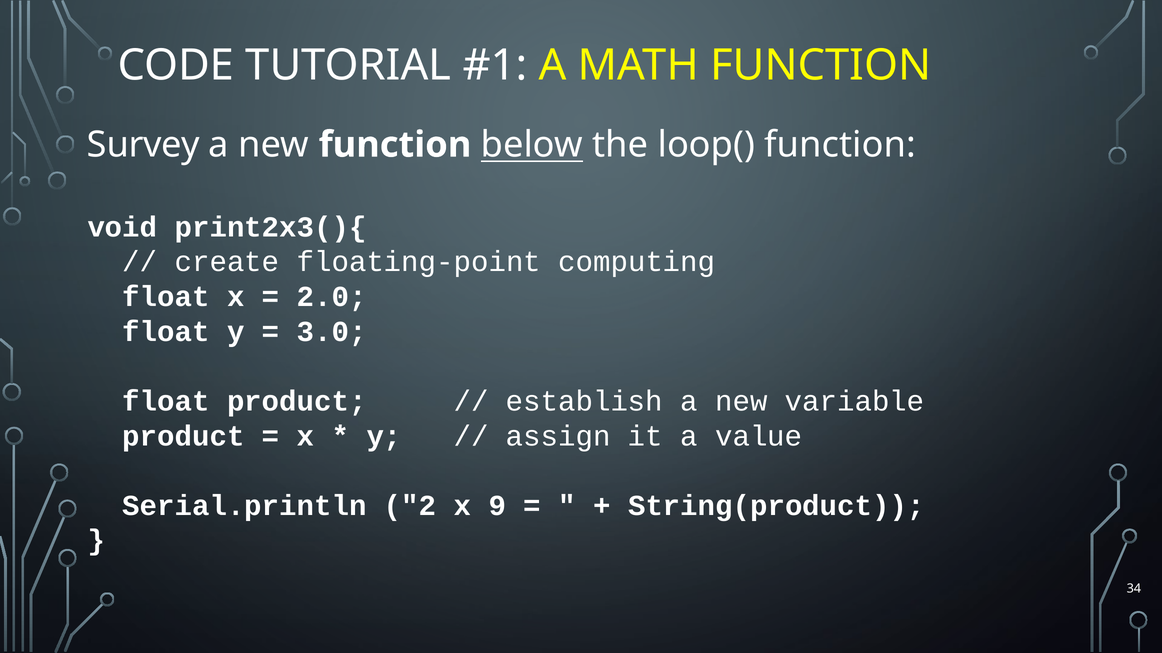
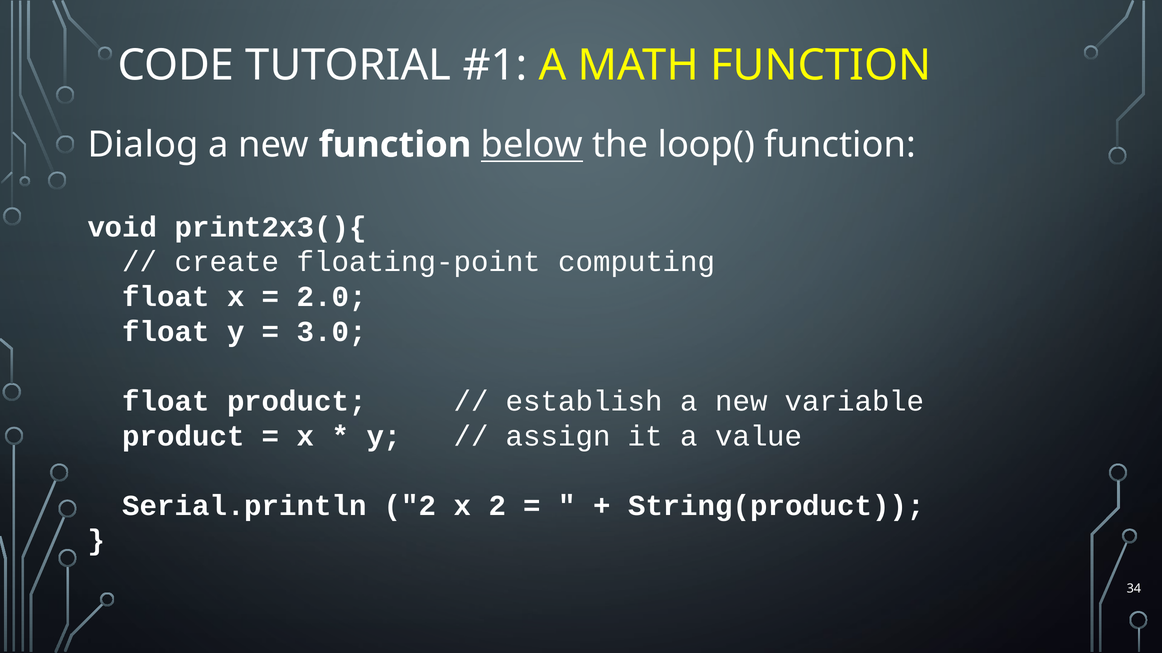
Survey: Survey -> Dialog (143, 145)
x 9: 9 -> 2 (497, 506)
